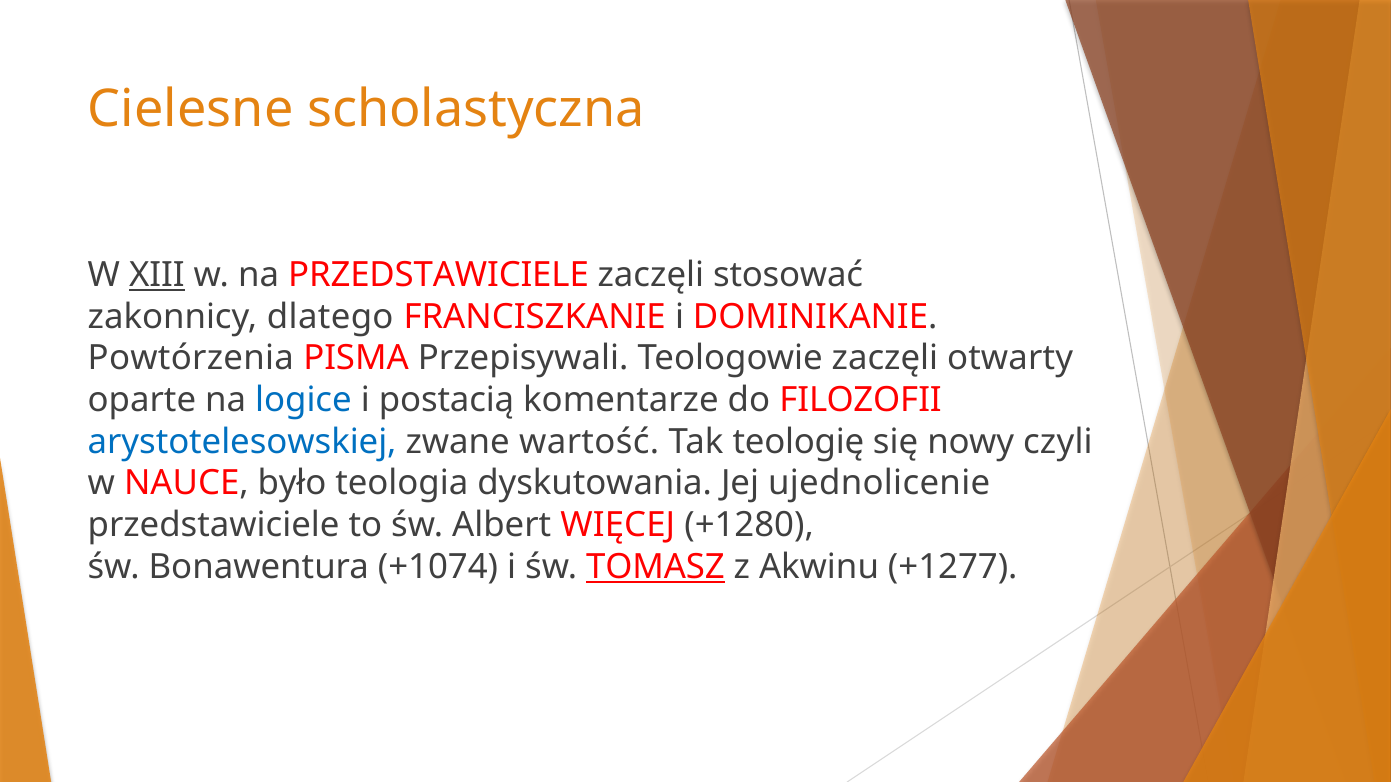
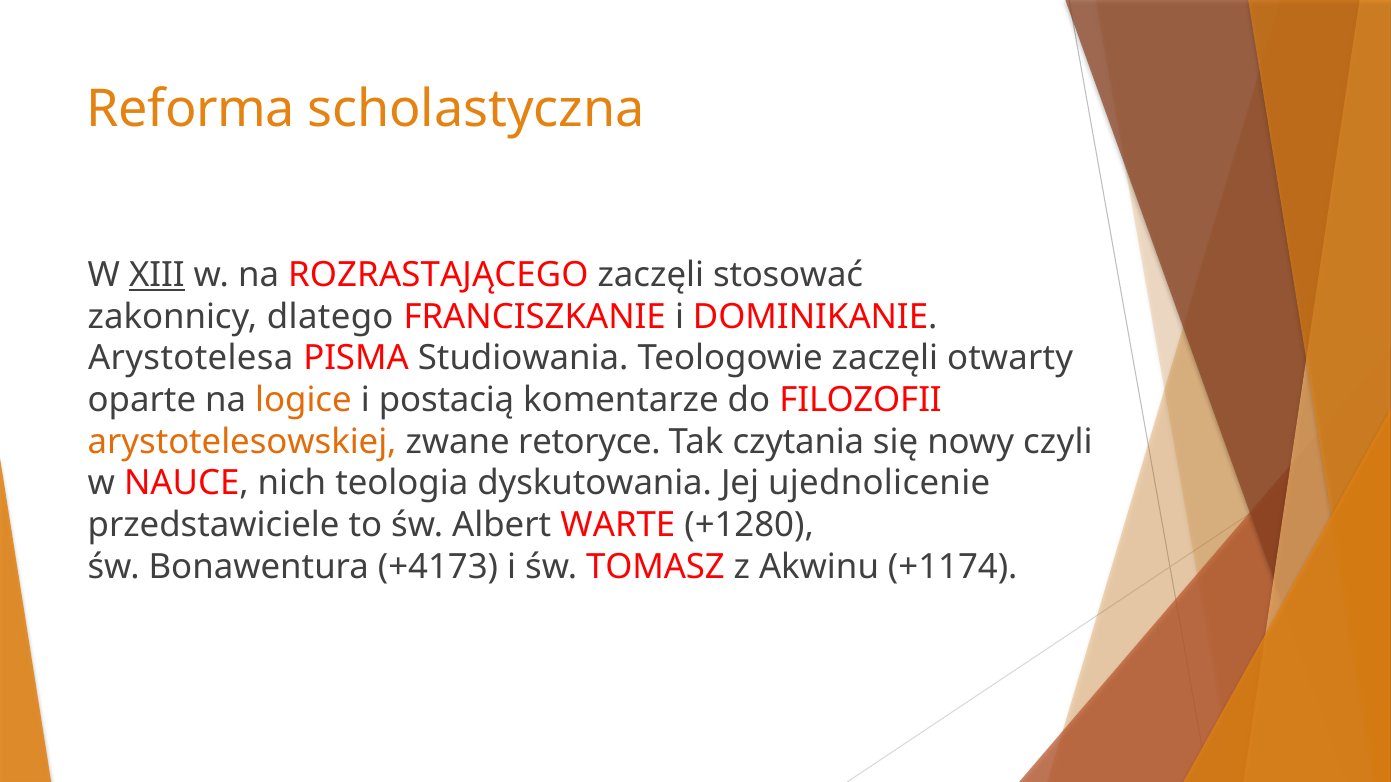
Cielesne: Cielesne -> Reforma (191, 110)
na PRZEDSTAWICIELE: PRZEDSTAWICIELE -> ROZRASTAJĄCEGO (438, 275)
Powtórzenia: Powtórzenia -> Arystotelesa (191, 359)
Przepisywali: Przepisywali -> Studiowania (523, 359)
logice colour: blue -> orange (303, 400)
arystotelesowskiej colour: blue -> orange (242, 442)
wartość: wartość -> retoryce (590, 442)
teologię: teologię -> czytania (798, 442)
było: było -> nich (292, 484)
WIĘCEJ: WIĘCEJ -> WARTE (618, 525)
+1074: +1074 -> +4173 (438, 567)
TOMASZ underline: present -> none (655, 567)
+1277: +1277 -> +1174 (953, 567)
